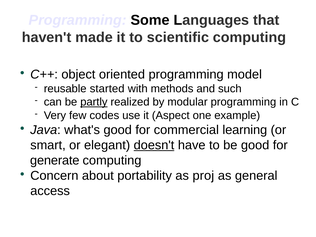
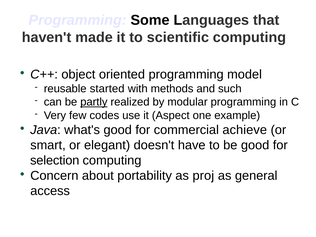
learning: learning -> achieve (245, 130)
doesn't underline: present -> none (154, 145)
generate: generate -> selection (55, 160)
